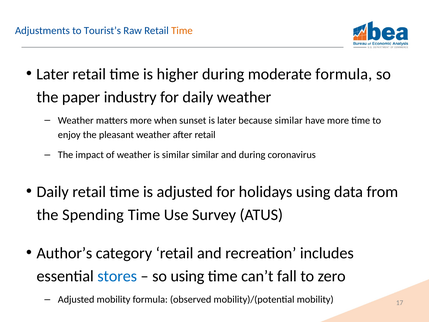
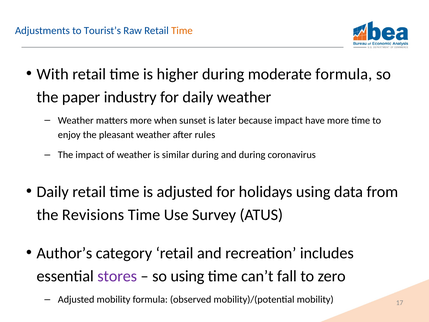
Later: Later -> With (53, 74)
because similar: similar -> impact (289, 120)
after retail: retail -> rules (205, 135)
similar similar: similar -> during (205, 155)
Spending: Spending -> Revisions (93, 215)
stores colour: blue -> purple (117, 276)
